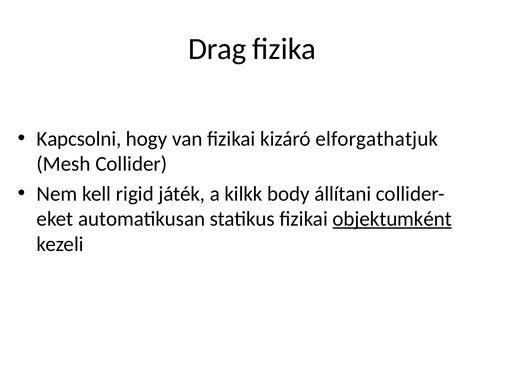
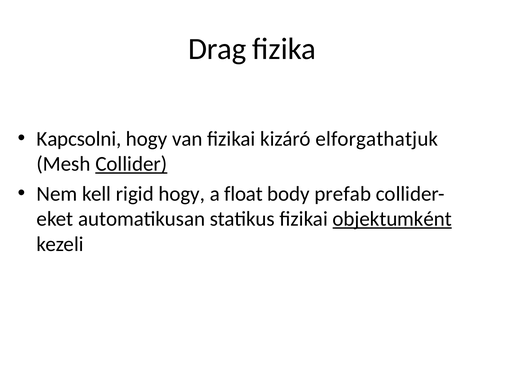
Collider underline: none -> present (131, 164)
rigid játék: játék -> hogy (182, 194)
kilkk: kilkk -> float (244, 194)
állítani: állítani -> prefab (343, 194)
